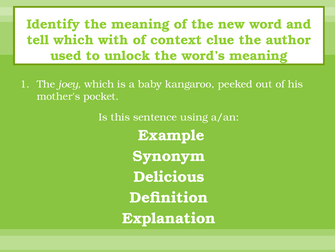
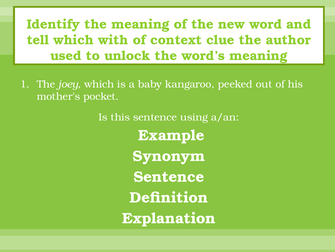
Delicious: Delicious -> Sentence (169, 176)
